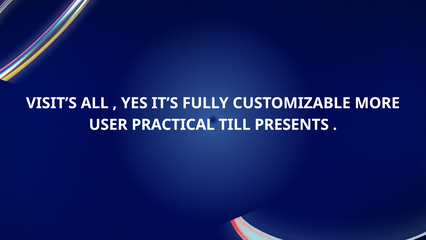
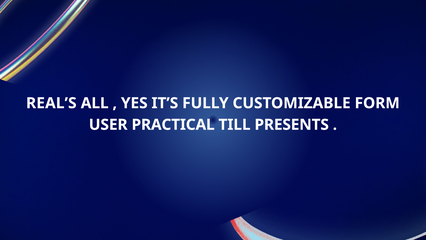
VISIT’S: VISIT’S -> REAL’S (51, 103)
MORE: MORE -> FORM (377, 103)
